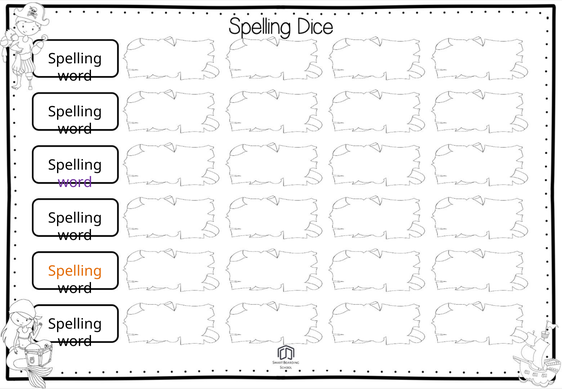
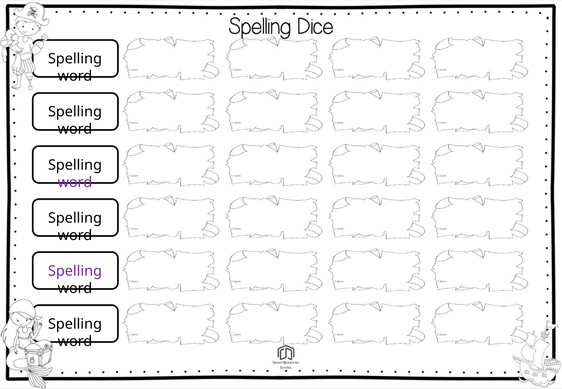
Spelling colour: orange -> purple (75, 271)
